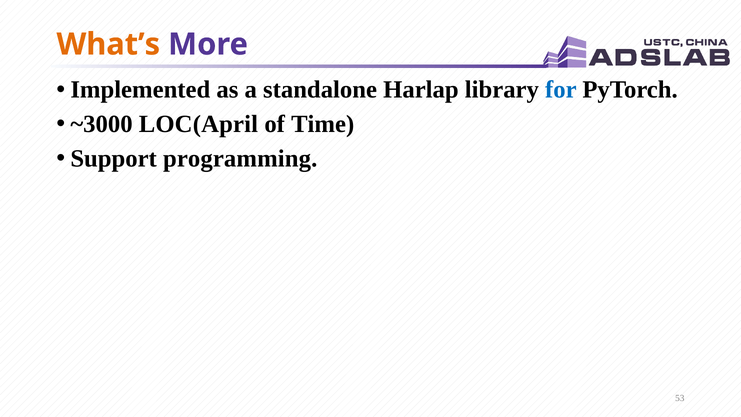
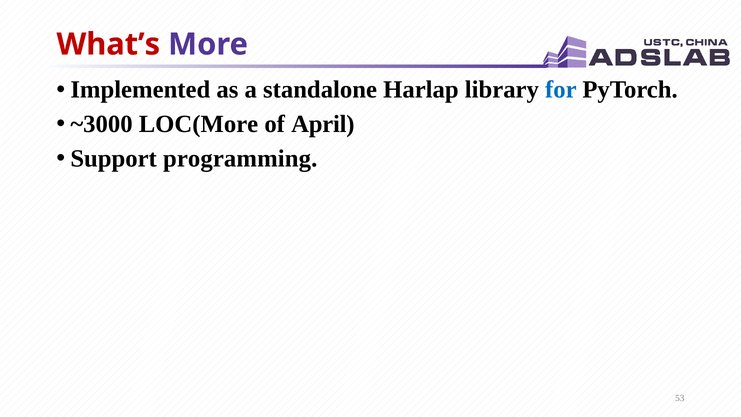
What’s colour: orange -> red (108, 44)
LOC(April: LOC(April -> LOC(More (198, 124)
Time: Time -> April (323, 124)
